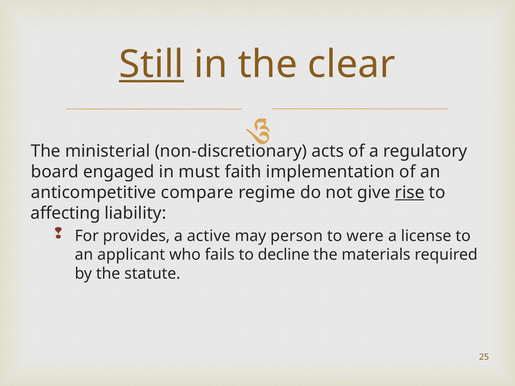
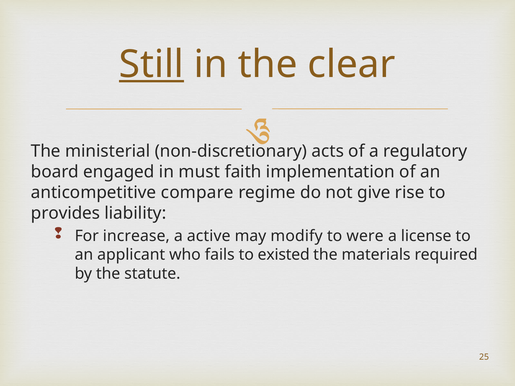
rise underline: present -> none (410, 193)
affecting: affecting -> provides (65, 213)
provides: provides -> increase (136, 236)
person: person -> modify (297, 236)
decline: decline -> existed (284, 255)
